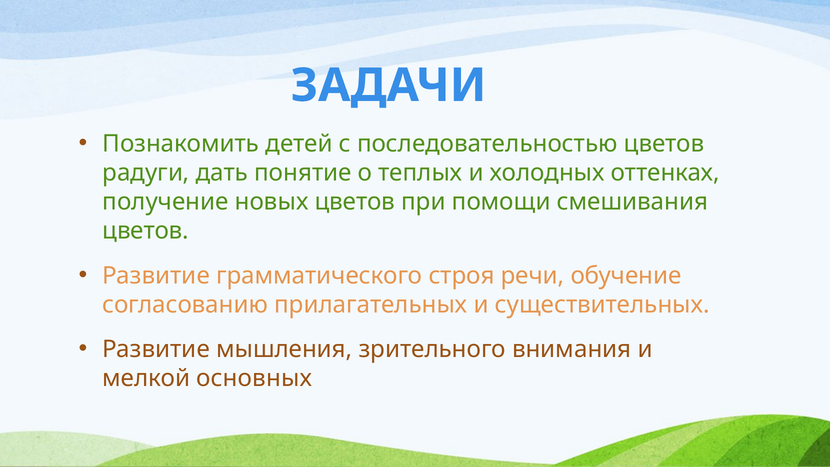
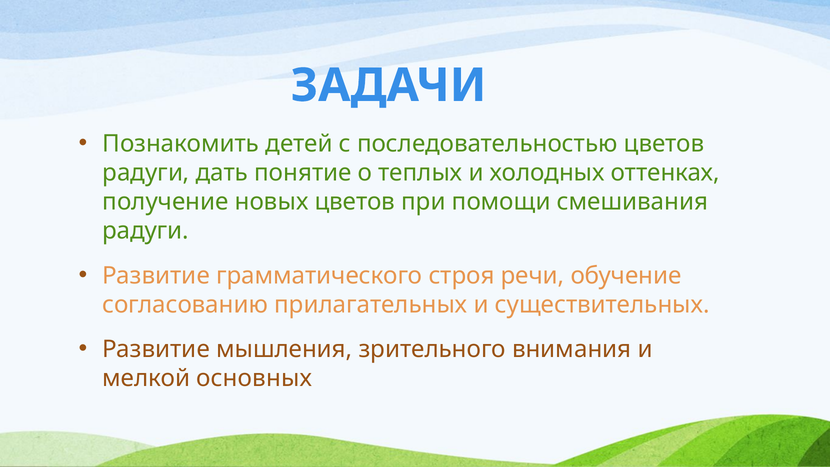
цветов: цветов -> радуги (146, 231)
